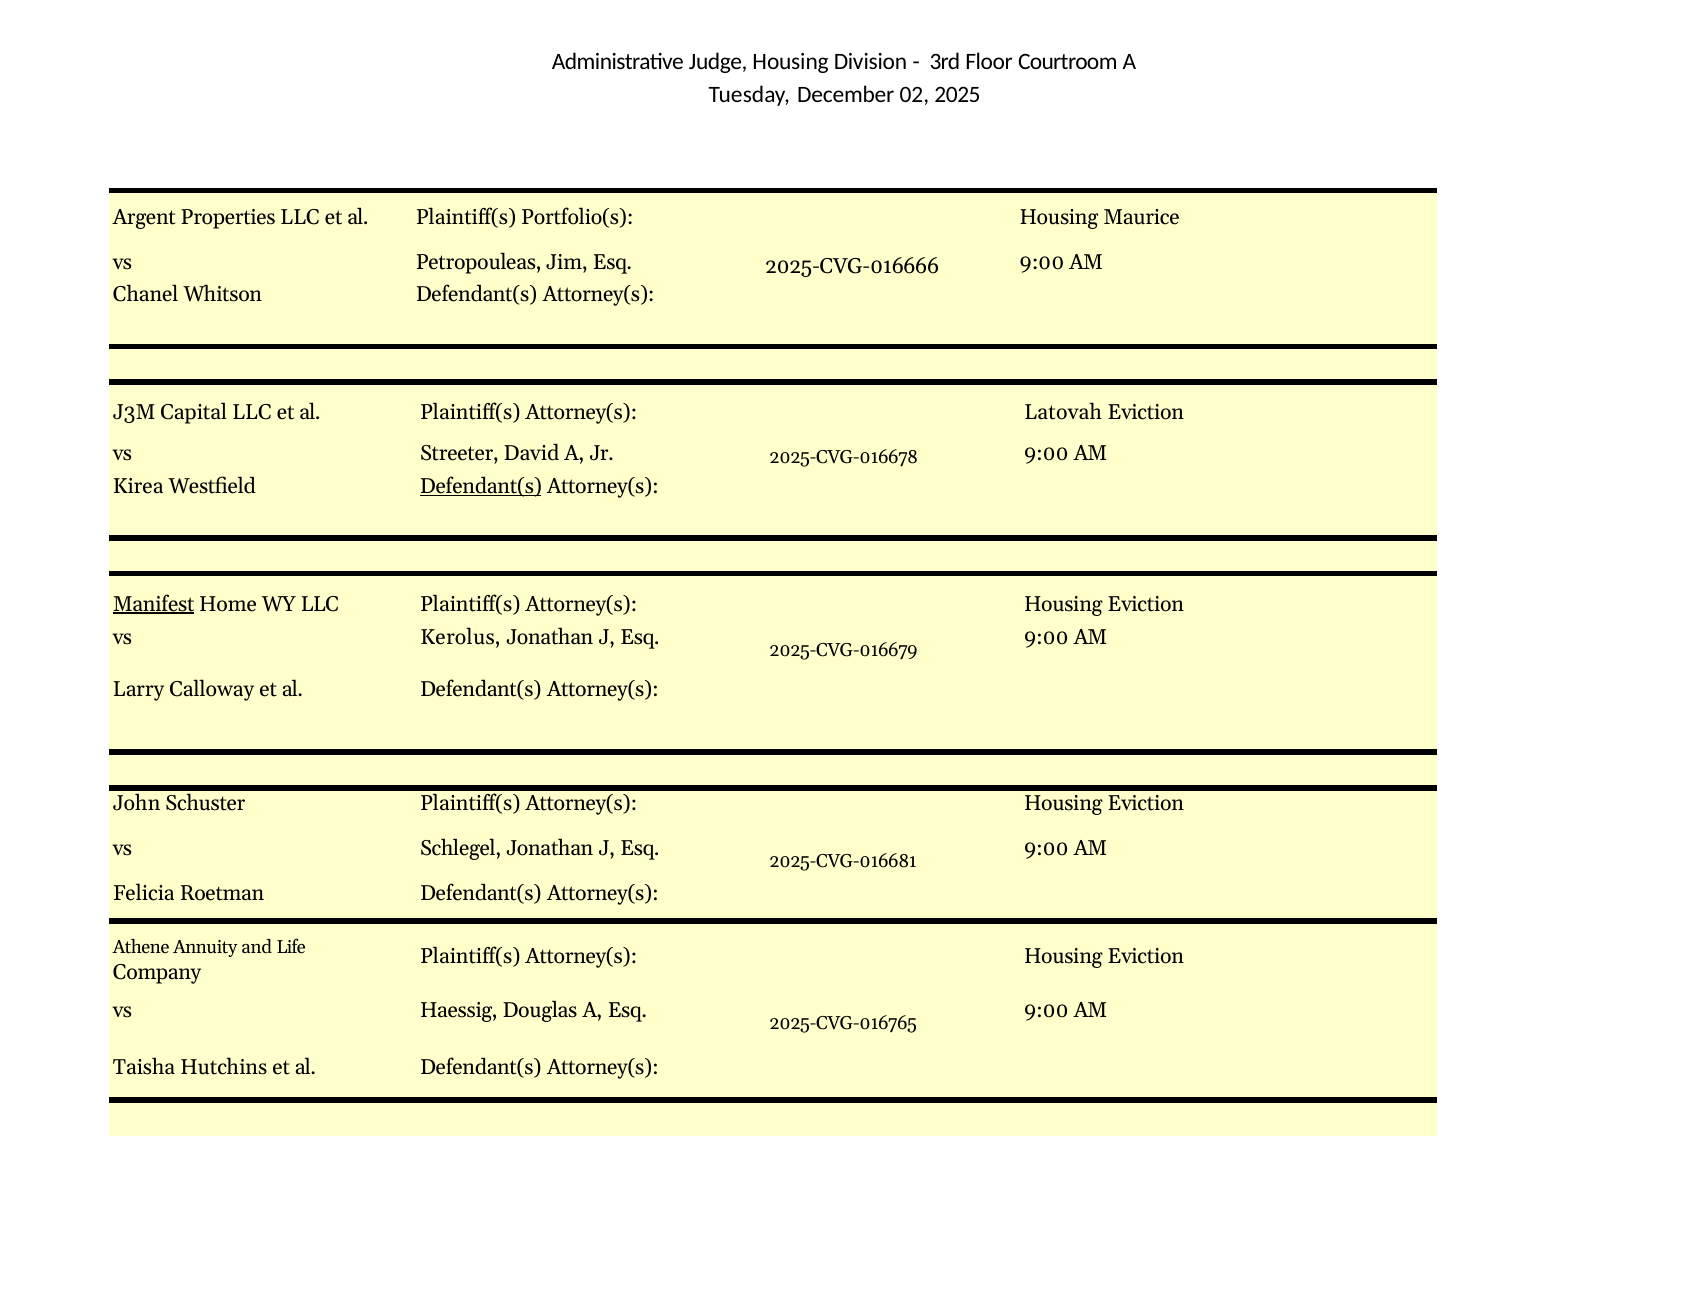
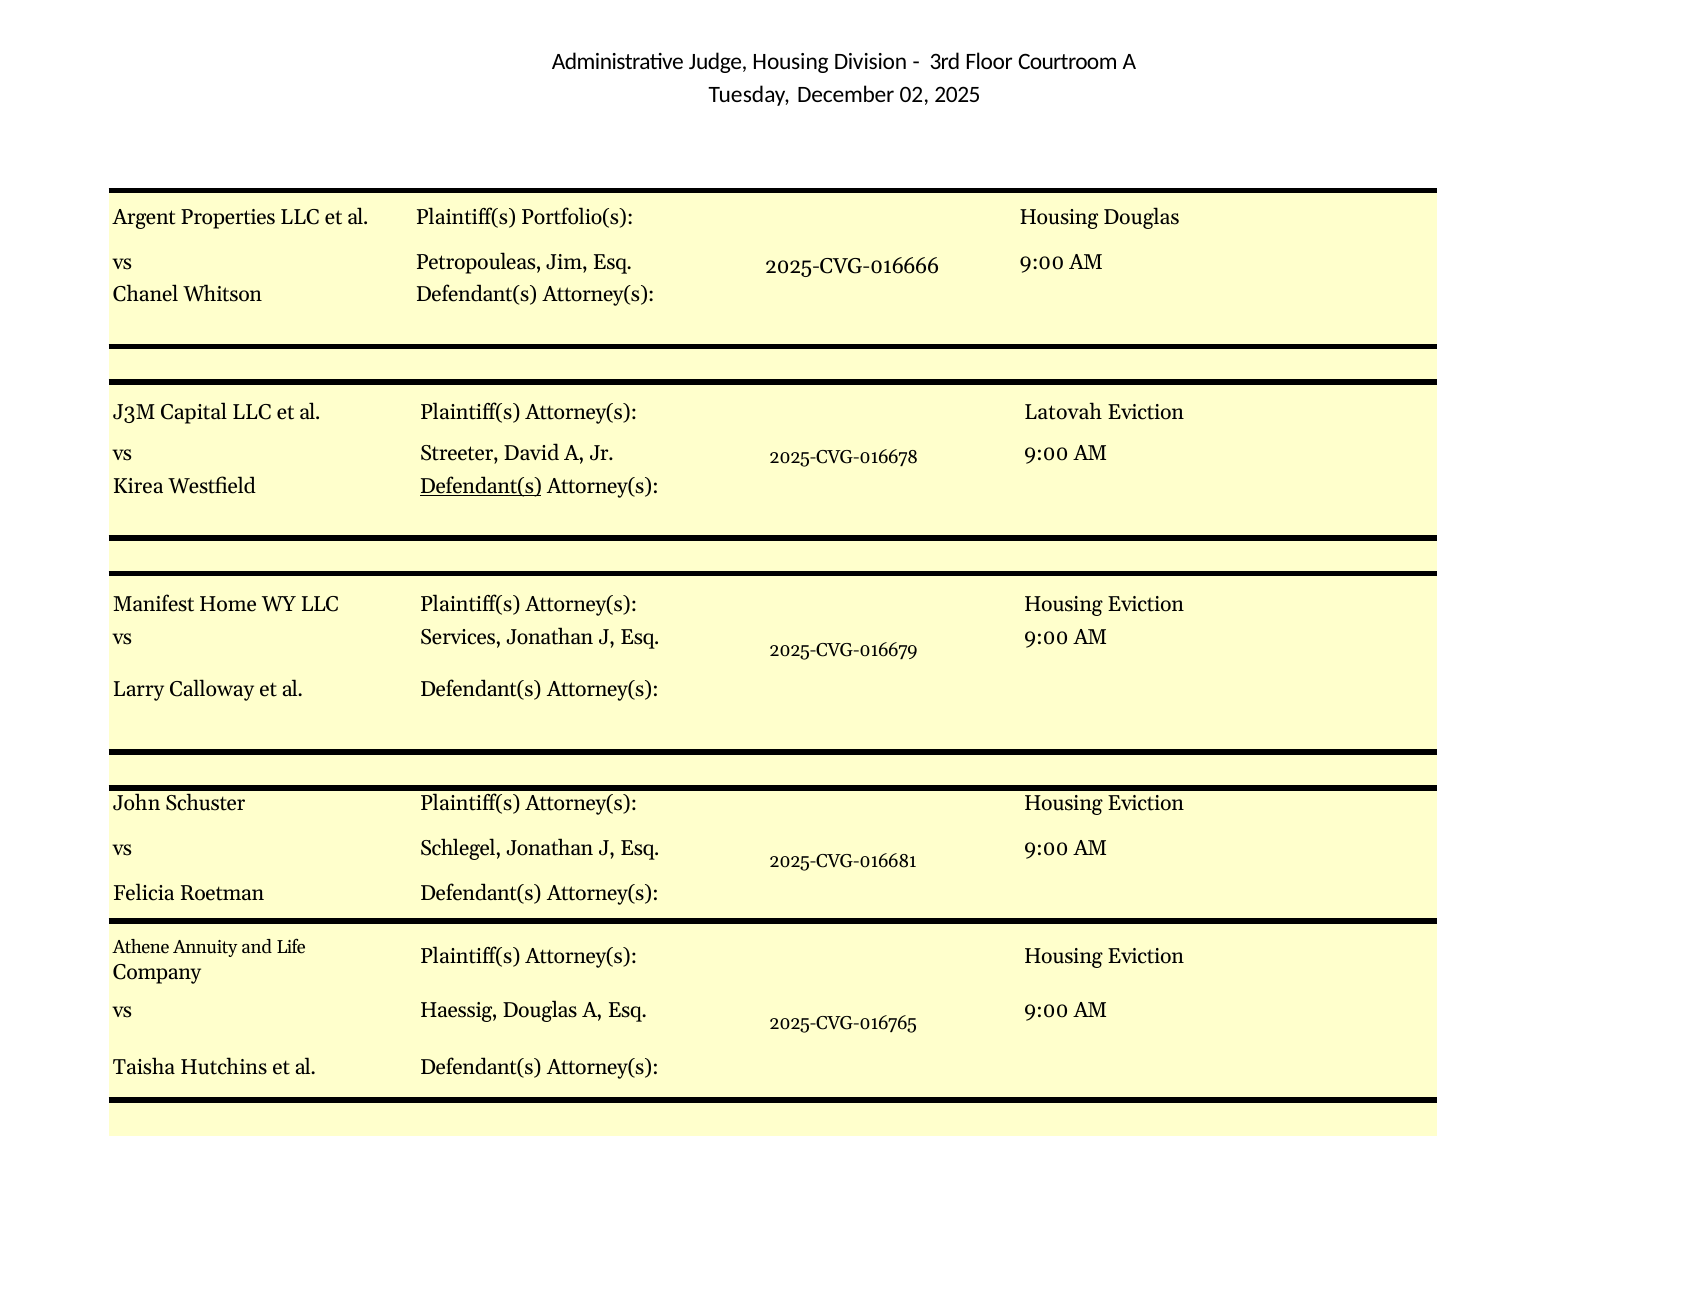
Housing Maurice: Maurice -> Douglas (1141, 218)
Manifest underline: present -> none (154, 604)
Kerolus: Kerolus -> Services (461, 637)
